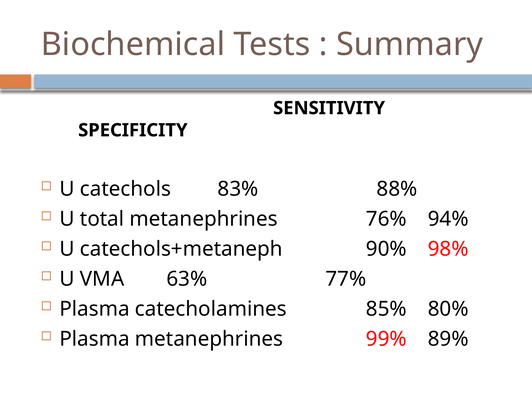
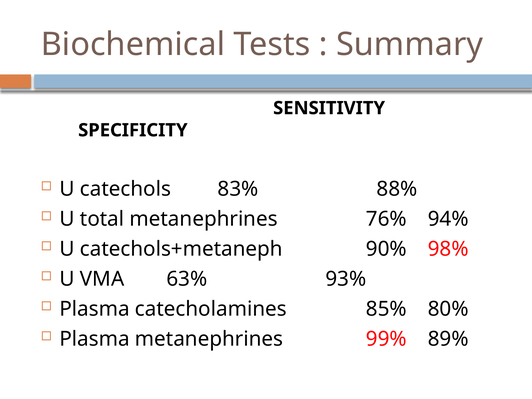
77%: 77% -> 93% (346, 279)
